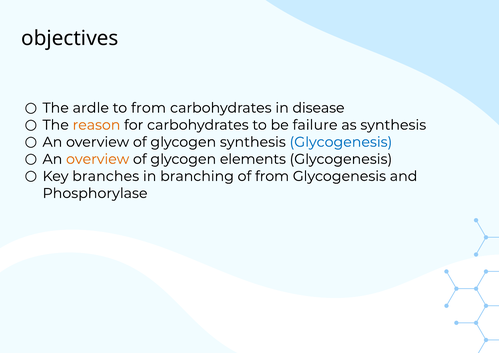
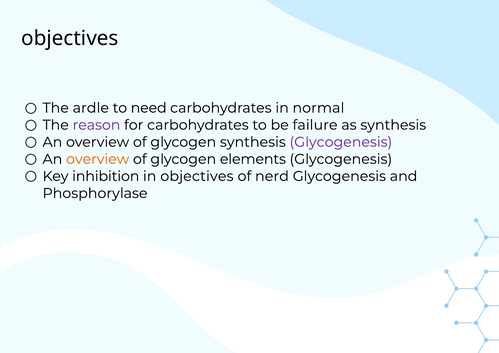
to from: from -> need (149, 108)
disease: disease -> normal (318, 108)
reason colour: orange -> purple (96, 125)
Glycogenesis colour: blue -> purple (341, 142)
branches: branches -> inhibition (106, 176)
in branching: branching -> objectives (197, 176)
of from: from -> nerd (272, 176)
